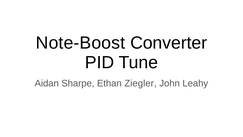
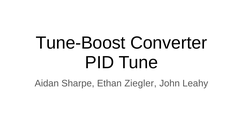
Note-Boost: Note-Boost -> Tune-Boost (81, 43)
